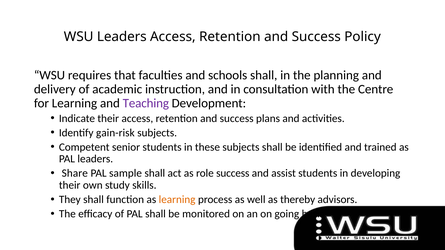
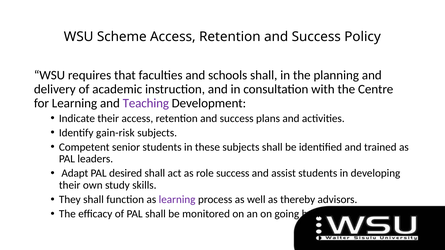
WSU Leaders: Leaders -> Scheme (122, 37)
Share: Share -> Adapt (75, 174)
sample: sample -> desired (126, 174)
learning colour: orange -> purple (177, 200)
